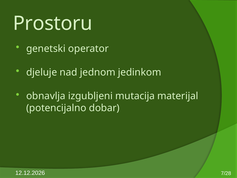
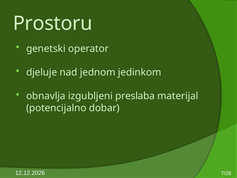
mutacija: mutacija -> preslaba (135, 96)
